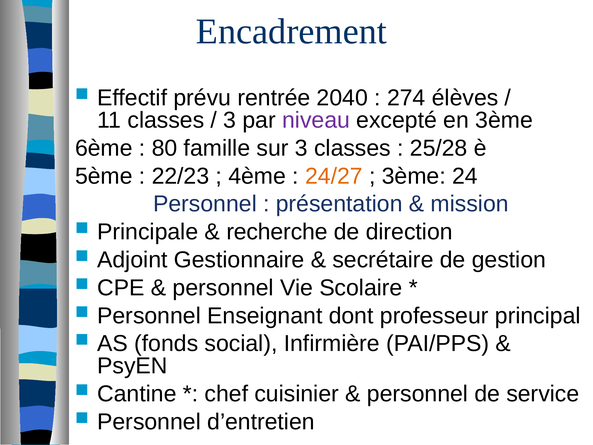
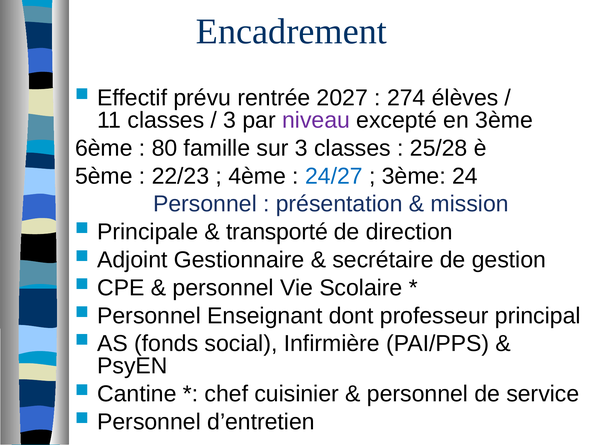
2040: 2040 -> 2027 (342, 98)
24/27 colour: orange -> blue (334, 176)
recherche: recherche -> transporté (277, 232)
